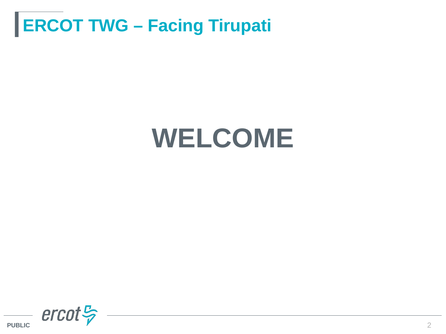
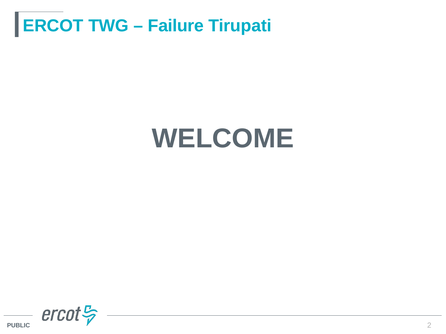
Facing: Facing -> Failure (176, 26)
